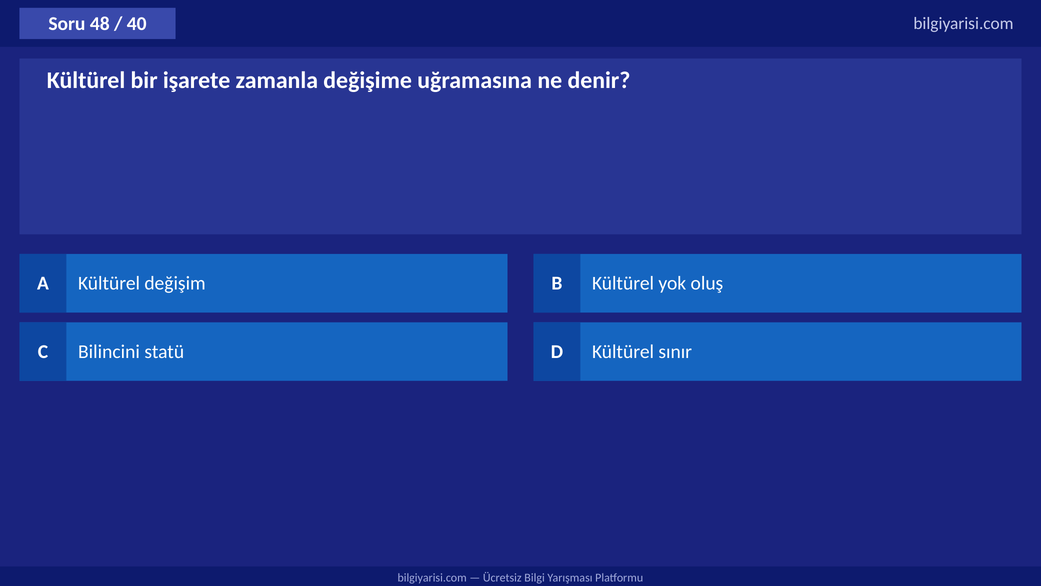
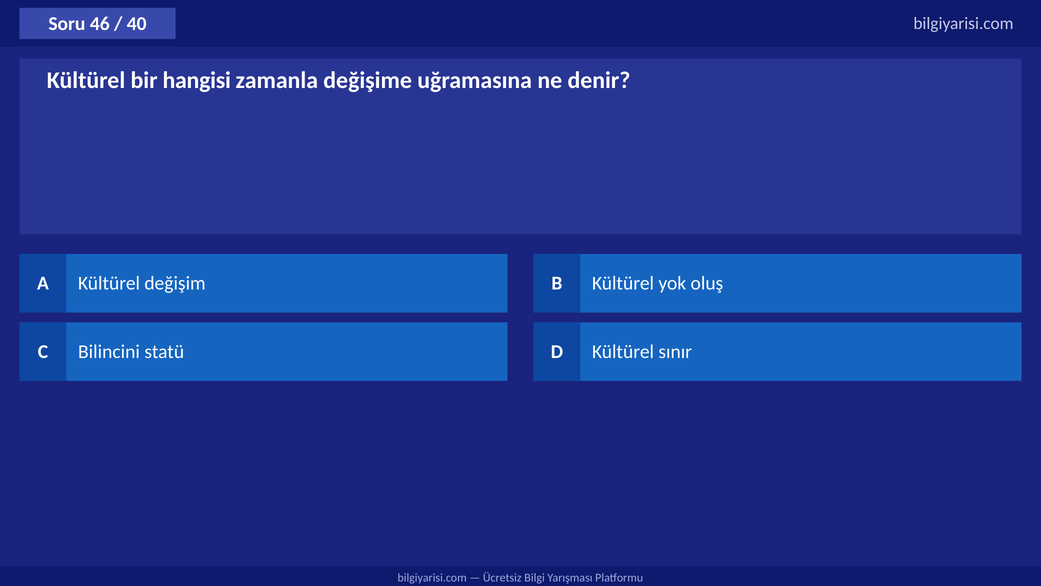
48: 48 -> 46 (100, 24)
işarete: işarete -> hangisi (197, 80)
